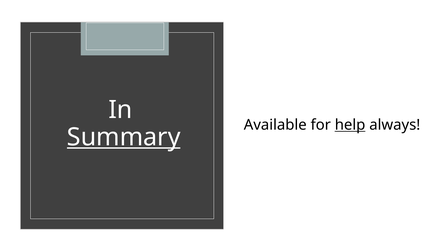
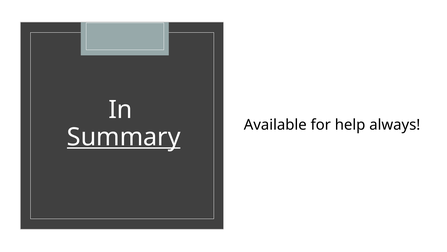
help underline: present -> none (350, 125)
